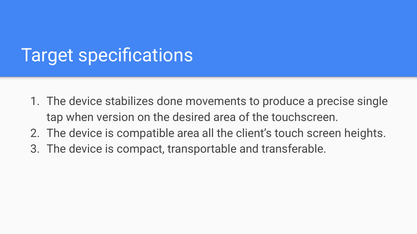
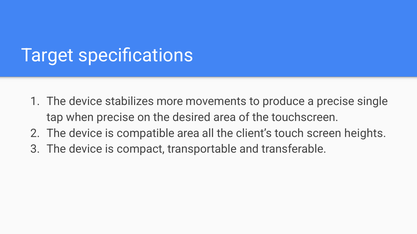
done: done -> more (170, 102)
when version: version -> precise (115, 118)
